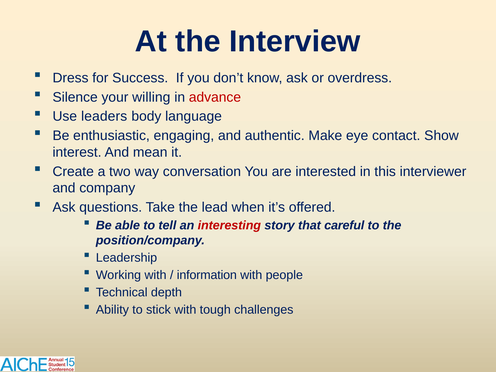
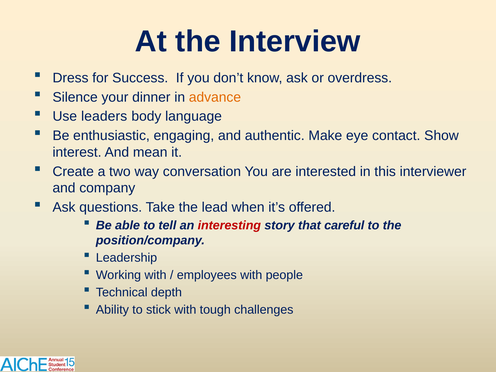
willing: willing -> dinner (151, 97)
advance colour: red -> orange (215, 97)
information: information -> employees (207, 275)
